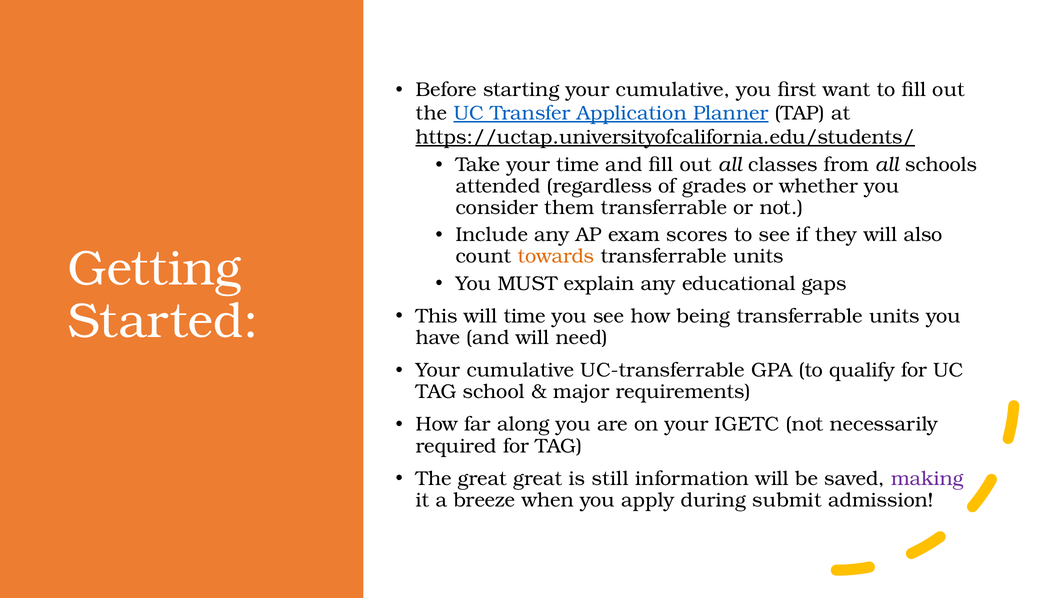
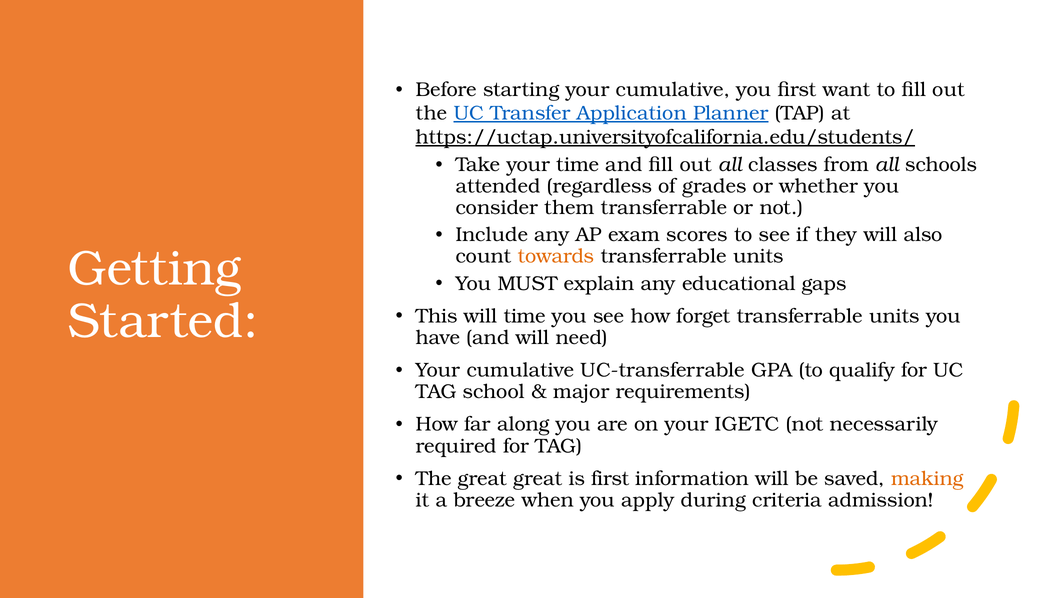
being: being -> forget (703, 316)
is still: still -> first (610, 478)
making colour: purple -> orange (927, 478)
submit: submit -> criteria (787, 500)
